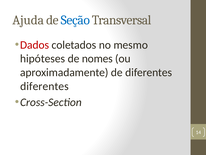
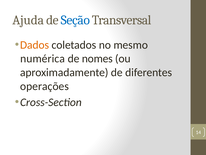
Dados colour: red -> orange (35, 45)
hipóteses: hipóteses -> numérica (43, 58)
diferentes: diferentes -> operações (44, 86)
